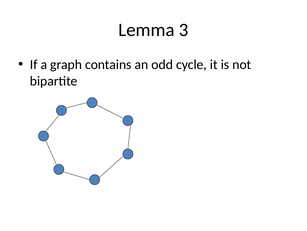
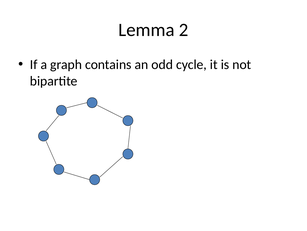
3: 3 -> 2 (184, 30)
